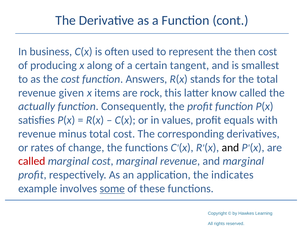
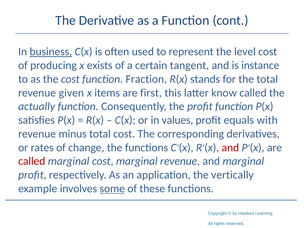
business underline: none -> present (51, 52)
then: then -> level (245, 52)
along: along -> exists (100, 65)
smallest: smallest -> instance (260, 65)
Answers: Answers -> Fraction (146, 79)
rock: rock -> first (151, 93)
and colour: black -> red (230, 148)
indicates: indicates -> vertically (232, 175)
